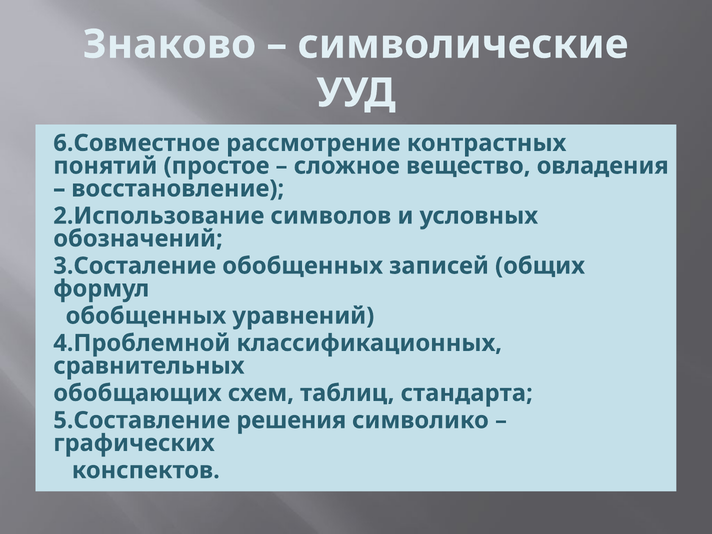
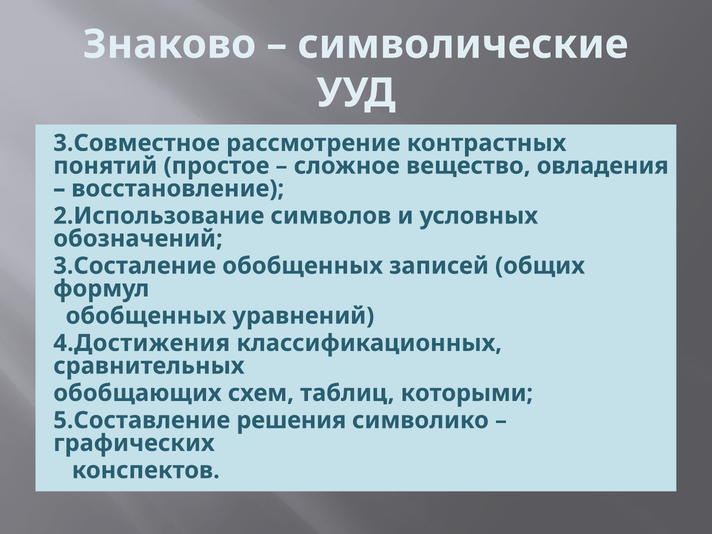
6.Совместное: 6.Совместное -> 3.Совместное (137, 143)
4.Проблемной: 4.Проблемной -> 4.Достижения (142, 343)
стандарта: стандарта -> которыми (467, 393)
